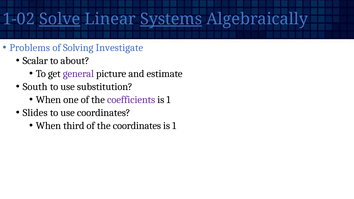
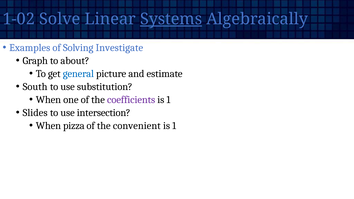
Solve underline: present -> none (60, 19)
Problems: Problems -> Examples (30, 48)
Scalar: Scalar -> Graph (35, 61)
general colour: purple -> blue (78, 74)
use coordinates: coordinates -> intersection (104, 113)
third: third -> pizza (74, 126)
the coordinates: coordinates -> convenient (137, 126)
